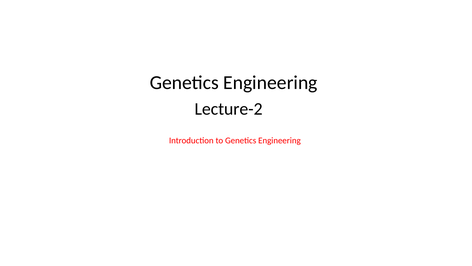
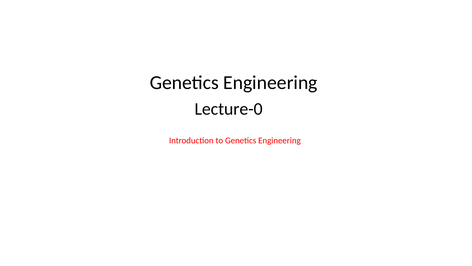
Lecture-2: Lecture-2 -> Lecture-0 (229, 109)
